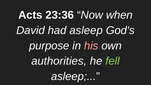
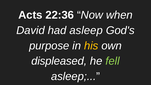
23:36: 23:36 -> 22:36 (60, 15)
his colour: pink -> yellow (91, 46)
authorities: authorities -> displeased (59, 61)
